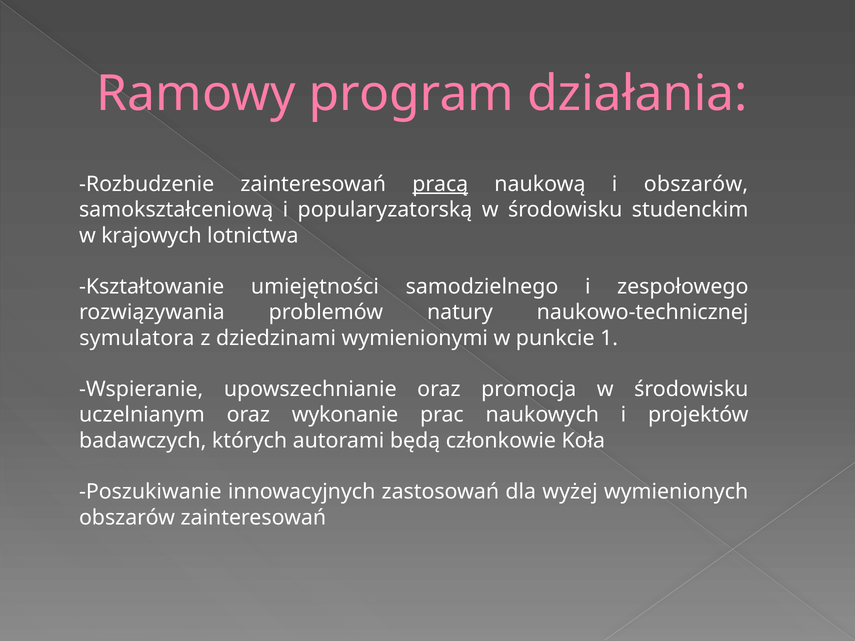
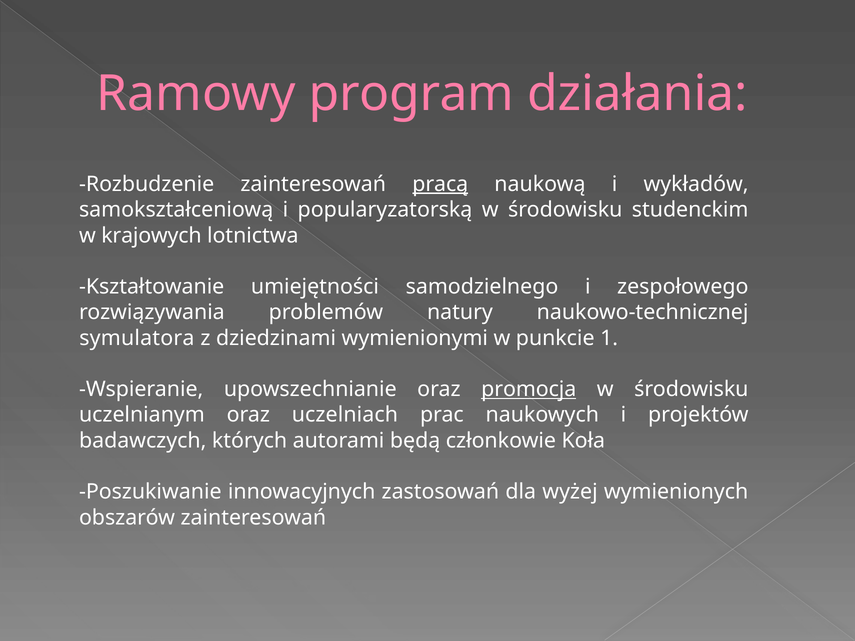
i obszarów: obszarów -> wykładów (696, 184)
promocja underline: none -> present (529, 389)
wykonanie: wykonanie -> uczelniach (345, 415)
